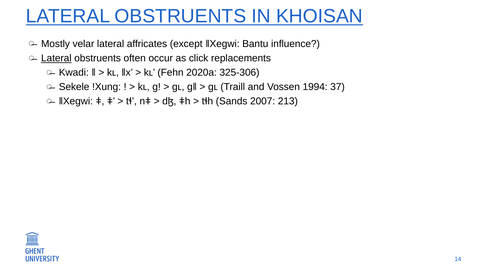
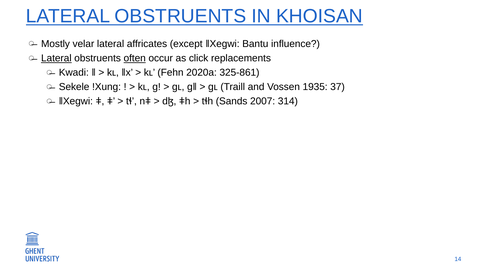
often underline: none -> present (135, 58)
325-306: 325-306 -> 325-861 (239, 73)
1994: 1994 -> 1935 (315, 87)
213: 213 -> 314 (288, 101)
